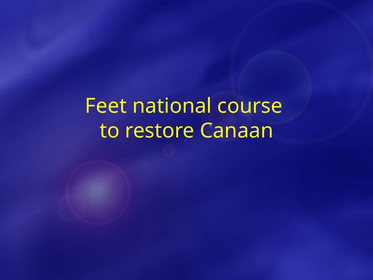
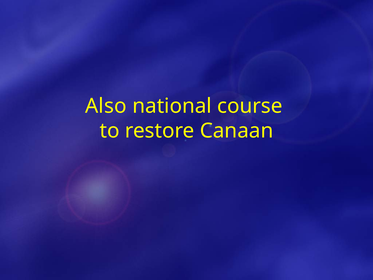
Feet: Feet -> Also (106, 106)
